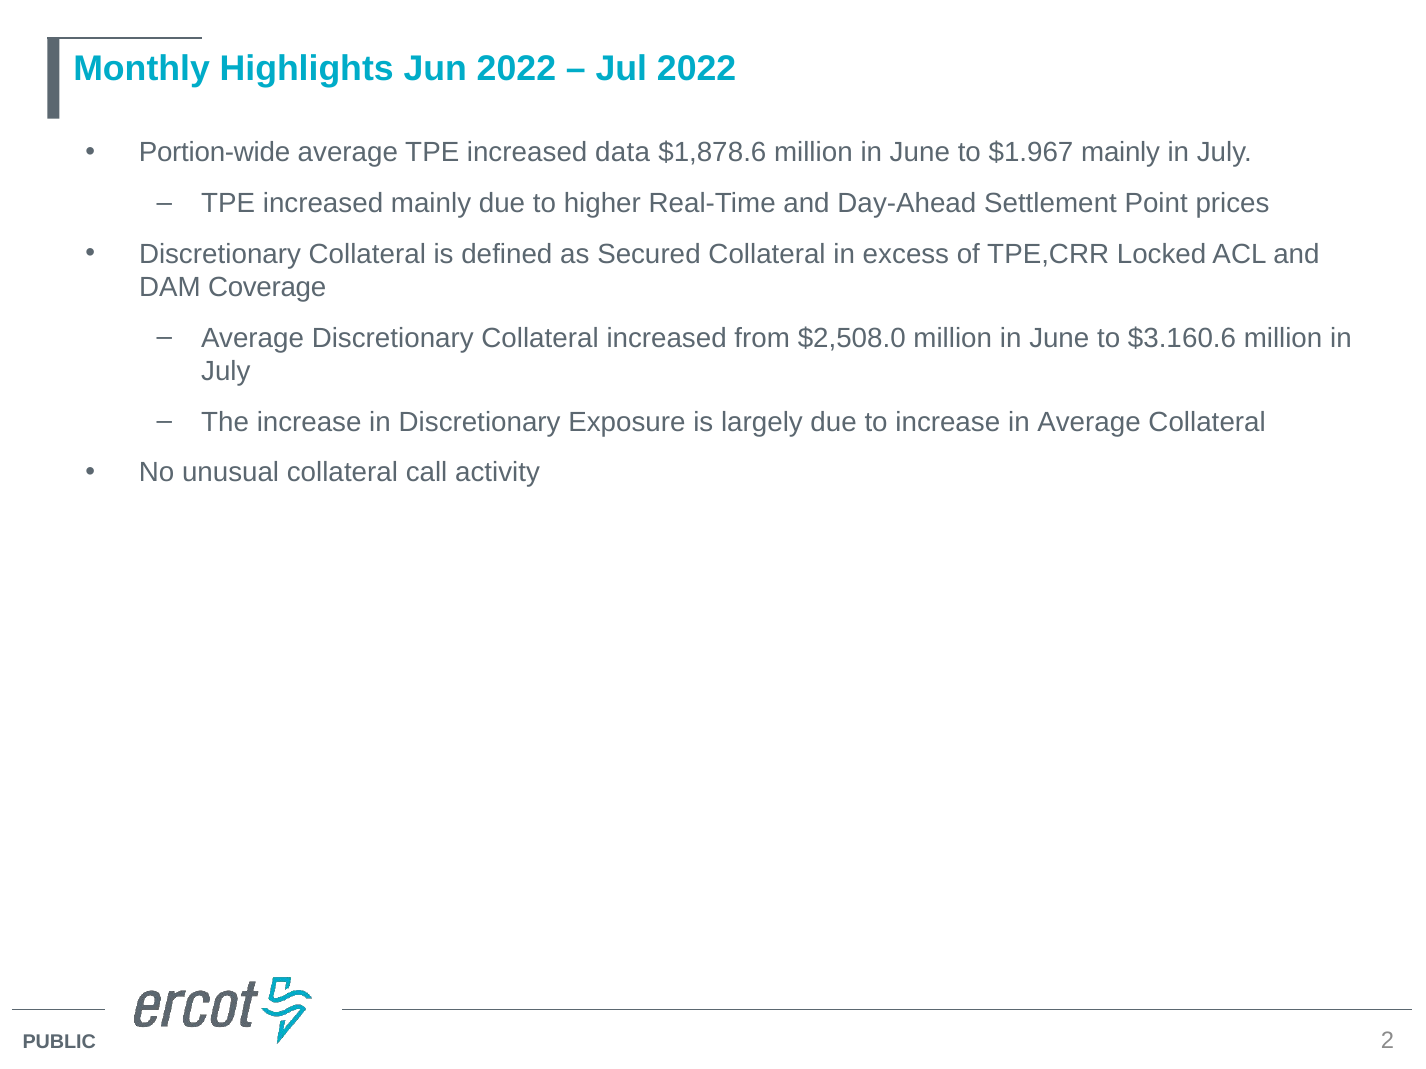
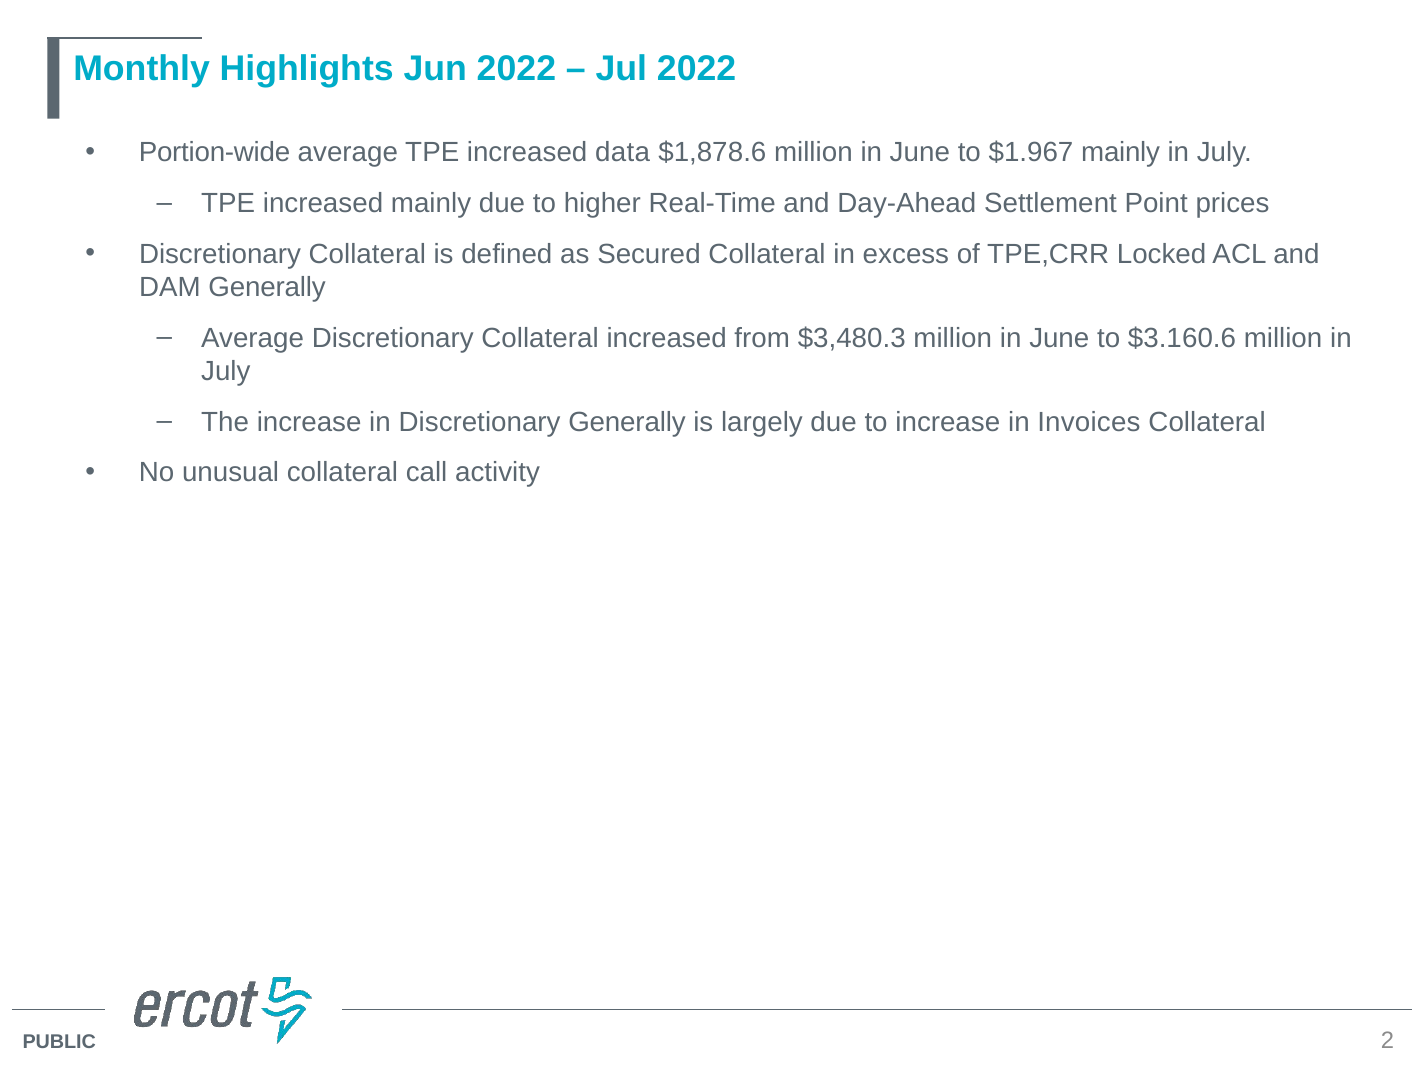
DAM Coverage: Coverage -> Generally (267, 288)
$2,508.0: $2,508.0 -> $3,480.3 (852, 338)
Discretionary Exposure: Exposure -> Generally (627, 422)
in Average: Average -> Invoices (1089, 422)
